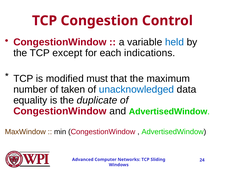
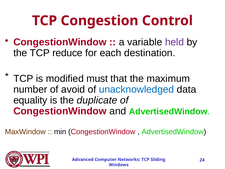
held colour: blue -> purple (174, 42)
except: except -> reduce (67, 53)
indications: indications -> destination (150, 53)
taken: taken -> avoid (73, 89)
